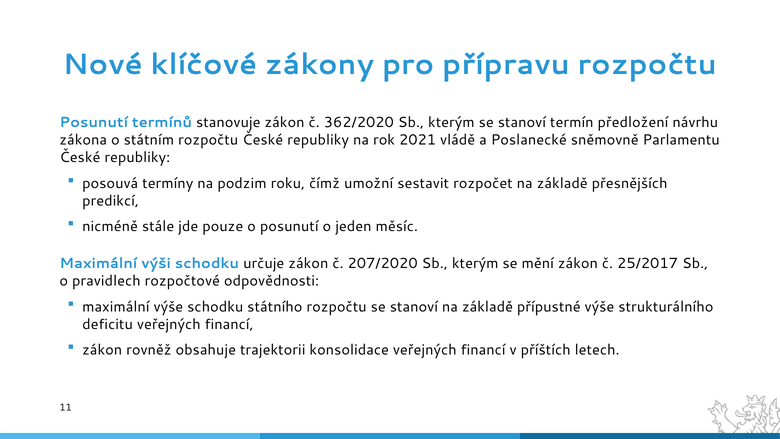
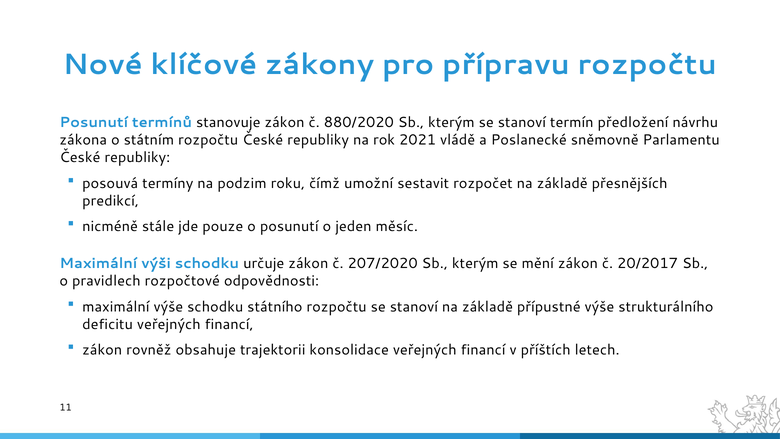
362/2020: 362/2020 -> 880/2020 (359, 122)
25/2017: 25/2017 -> 20/2017 (648, 263)
